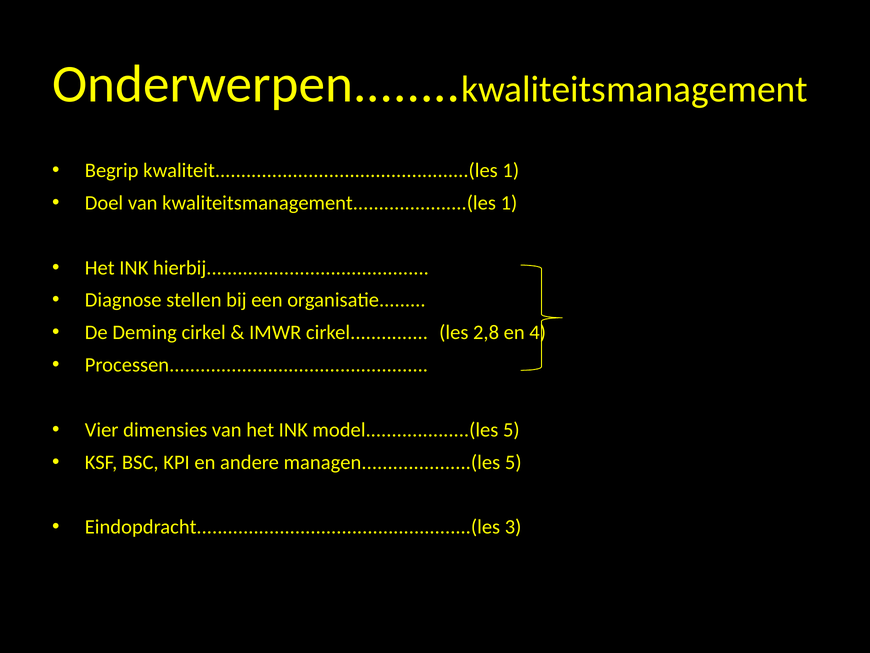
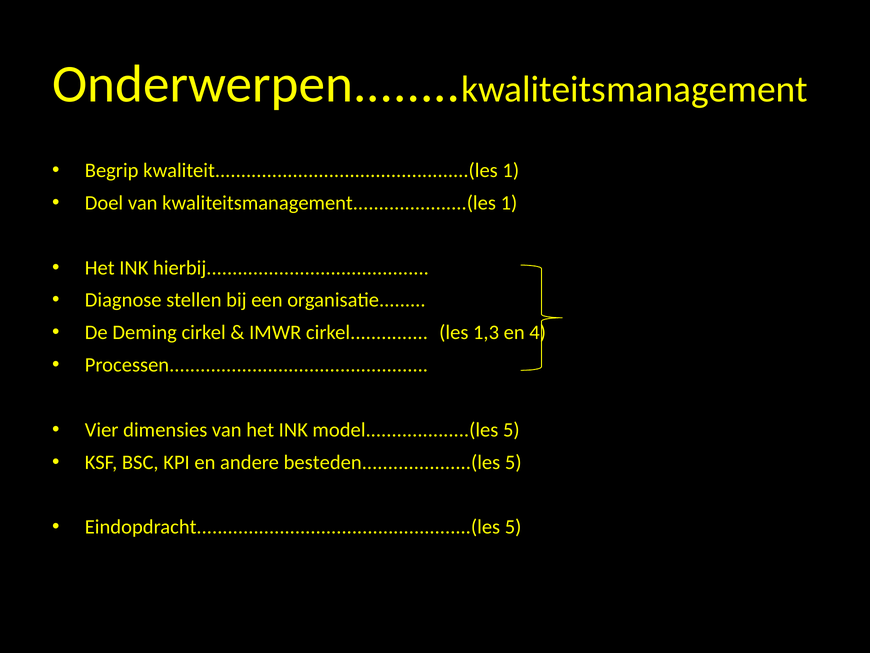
2,8: 2,8 -> 1,3 (486, 332)
managen.....................(les: managen.....................(les -> besteden.....................(les (392, 462)
Eindopdracht.....................................................(les 3: 3 -> 5 (513, 527)
